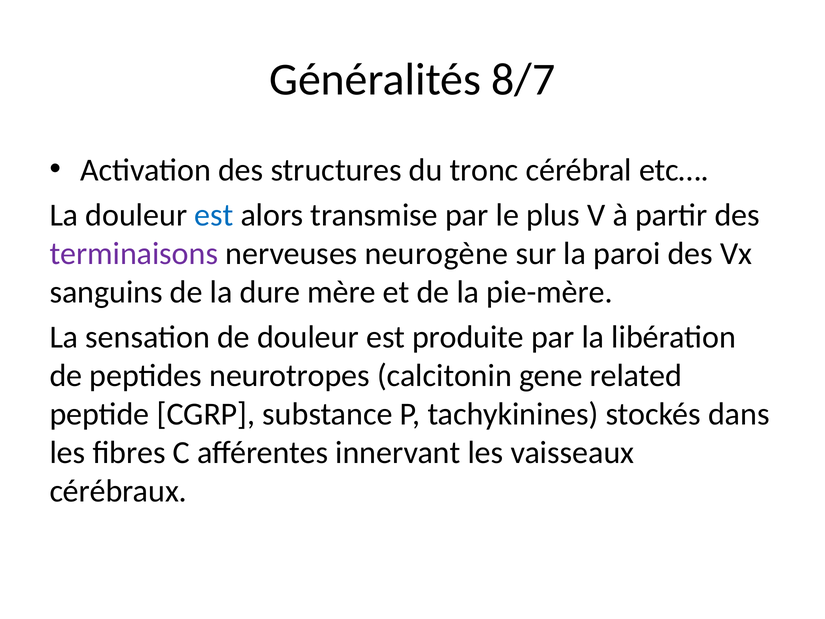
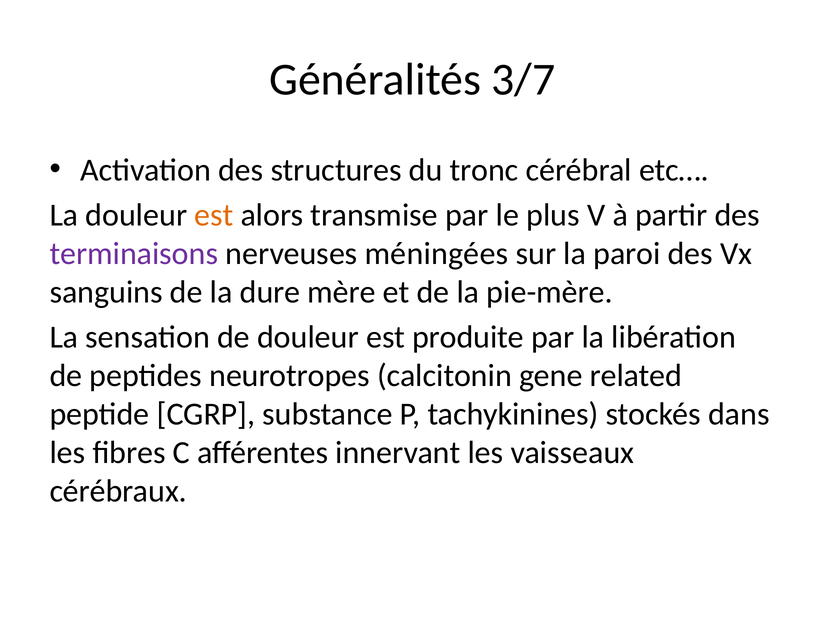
8/7: 8/7 -> 3/7 (523, 80)
est colour: blue -> orange (214, 215)
neurogène: neurogène -> méningées (436, 253)
